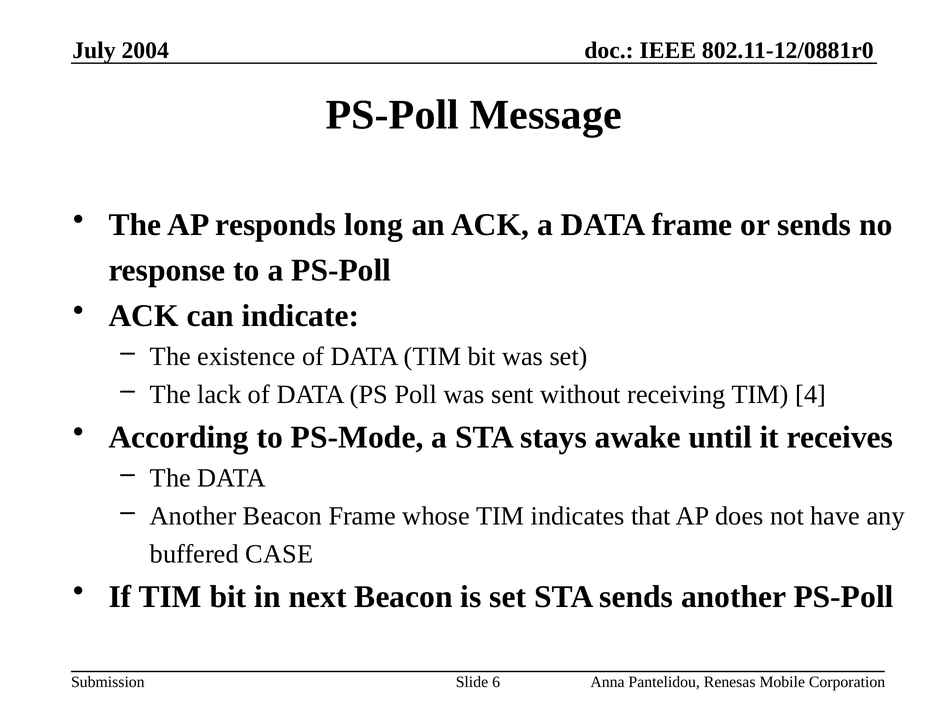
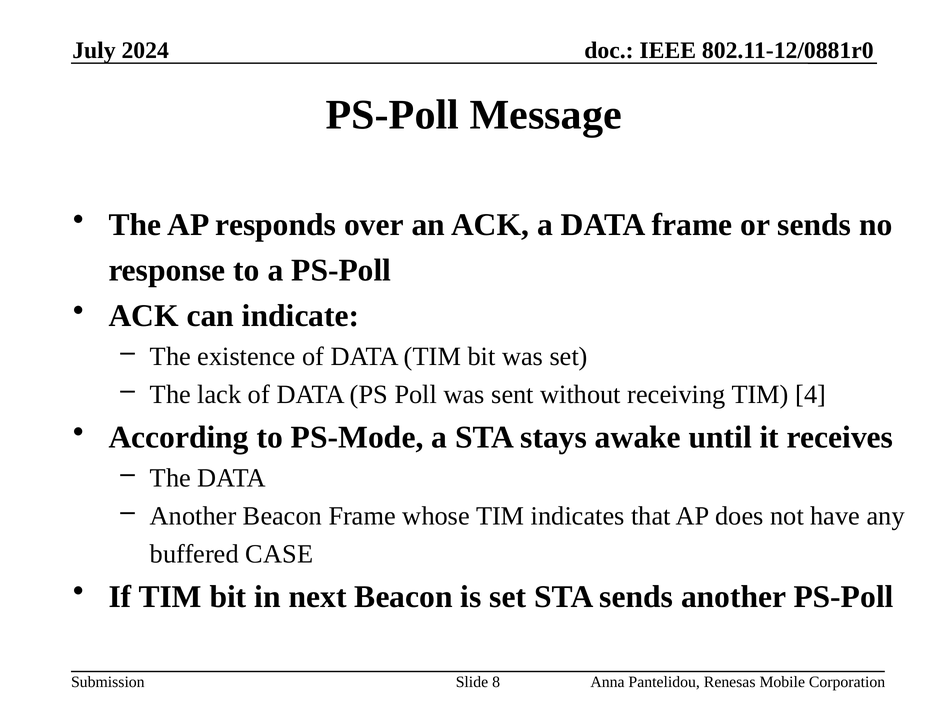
2004: 2004 -> 2024 (145, 51)
long: long -> over (374, 225)
6: 6 -> 8 (496, 682)
